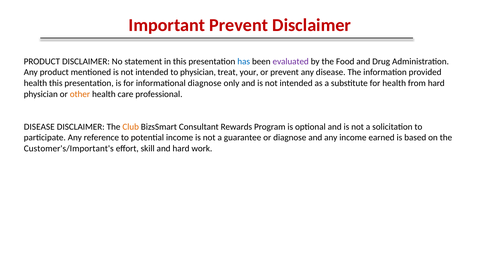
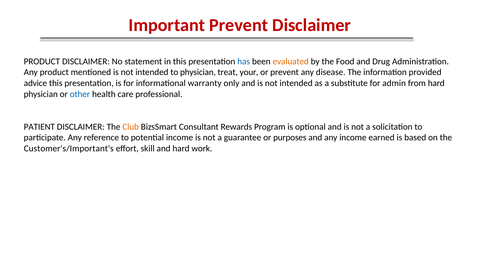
evaluated colour: purple -> orange (291, 61)
health: health -> advice (35, 83)
informational diagnose: diagnose -> warranty (205, 83)
for health: health -> admin (394, 83)
other colour: orange -> blue (80, 94)
DISEASE: DISEASE -> PATIENT (39, 127)
or diagnose: diagnose -> purposes (290, 138)
